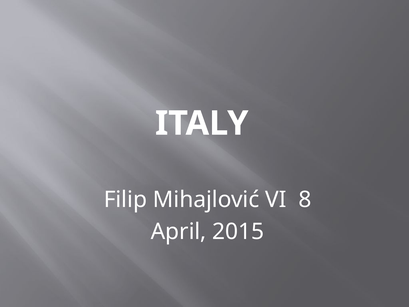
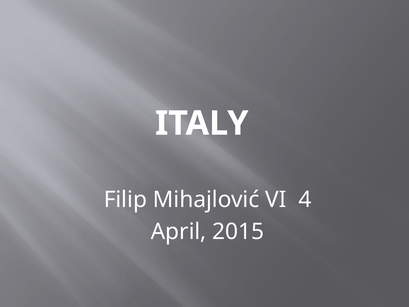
8: 8 -> 4 (305, 200)
